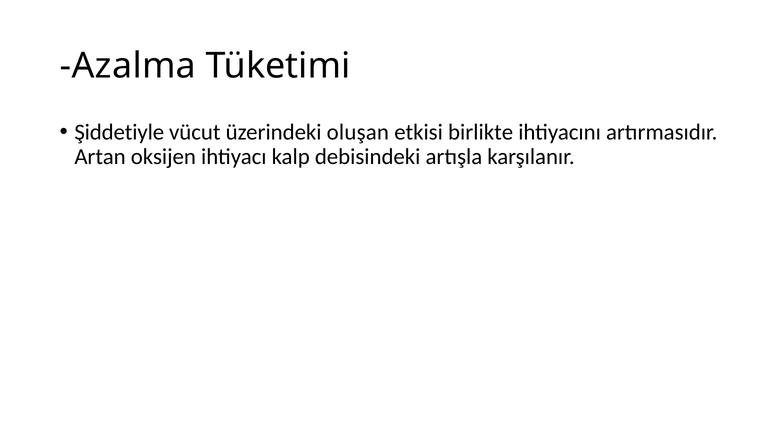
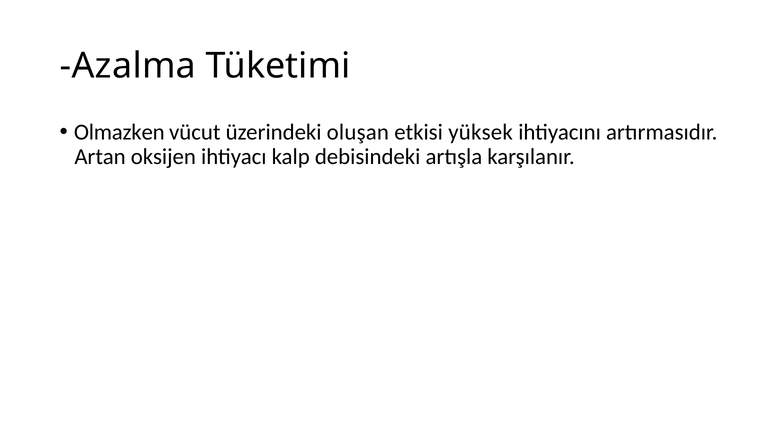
Şiddetiyle: Şiddetiyle -> Olmazken (119, 132)
birlikte: birlikte -> yüksek (481, 132)
